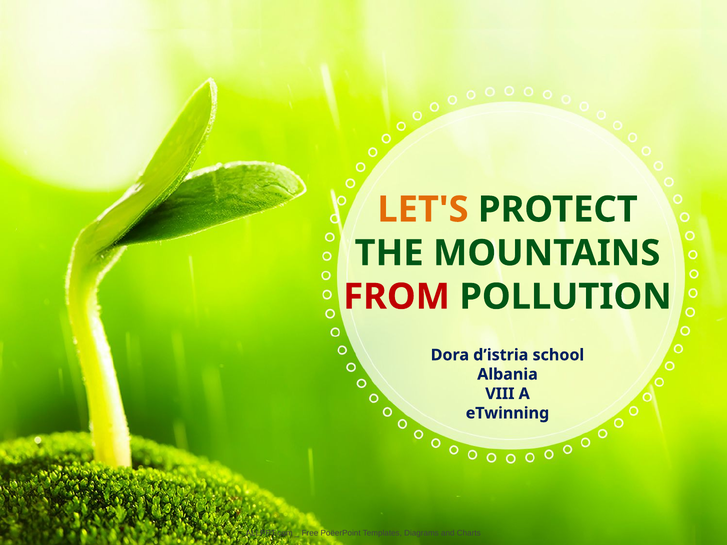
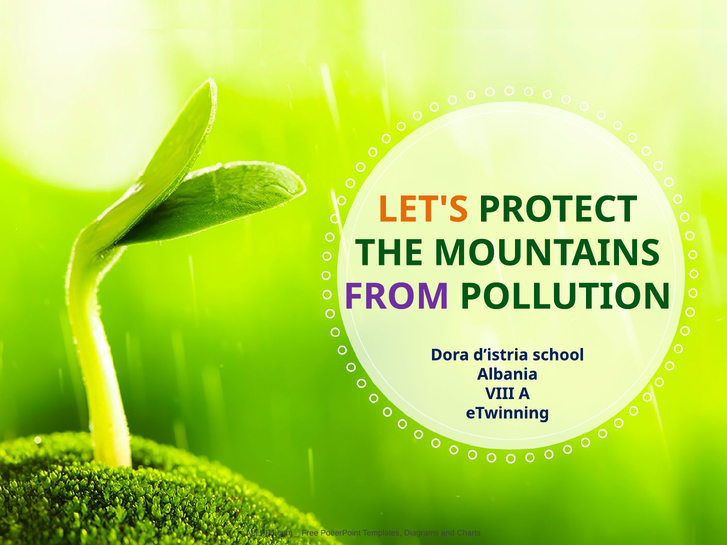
FROM colour: red -> purple (397, 297)
